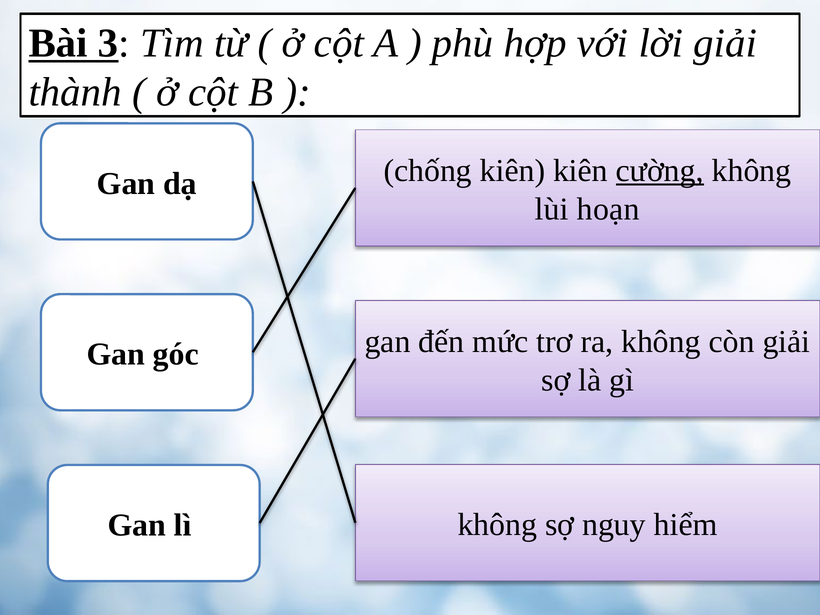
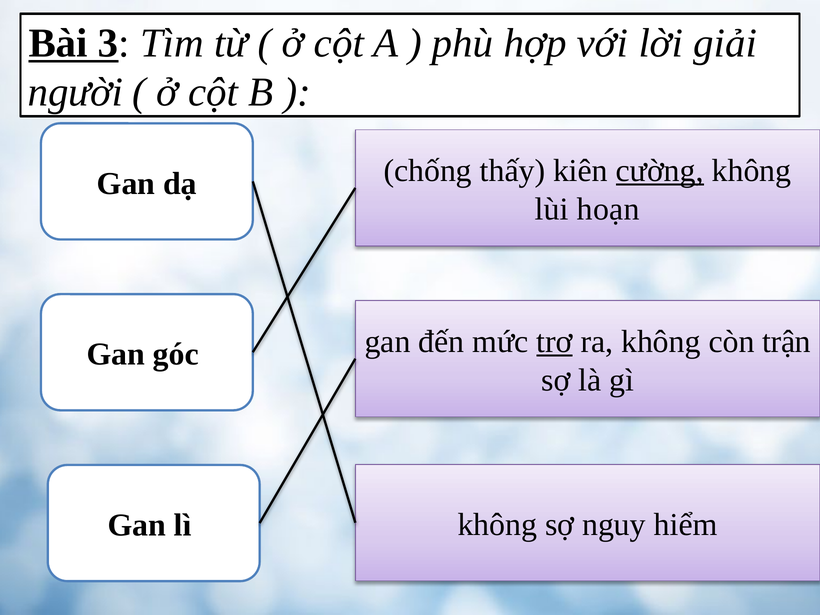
thành: thành -> người (75, 92)
chống kiên: kiên -> thấy (513, 171)
trơ underline: none -> present (555, 342)
còn giải: giải -> trận (786, 342)
